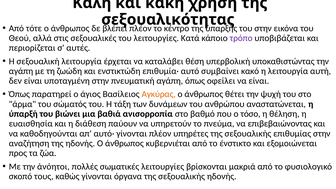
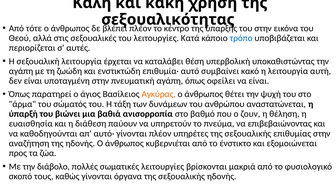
τρόπο colour: purple -> blue (241, 38)
τόσο: τόσο -> ζουν (250, 114)
ἀνόητοι: ἀνόητοι -> διάβολο (53, 167)
